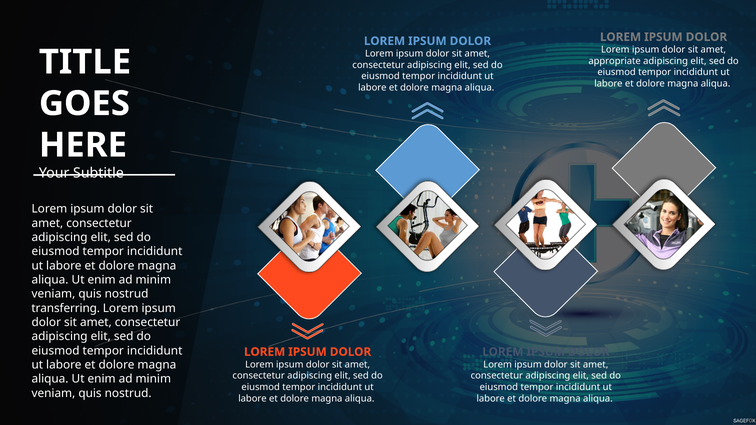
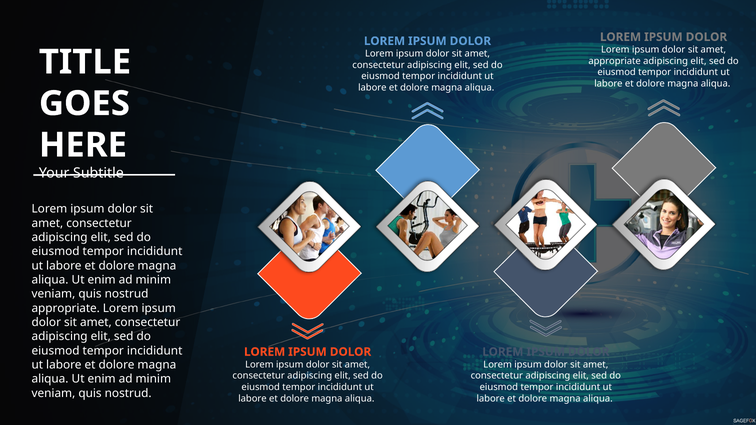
transferring: transferring -> appropriate (66, 308)
